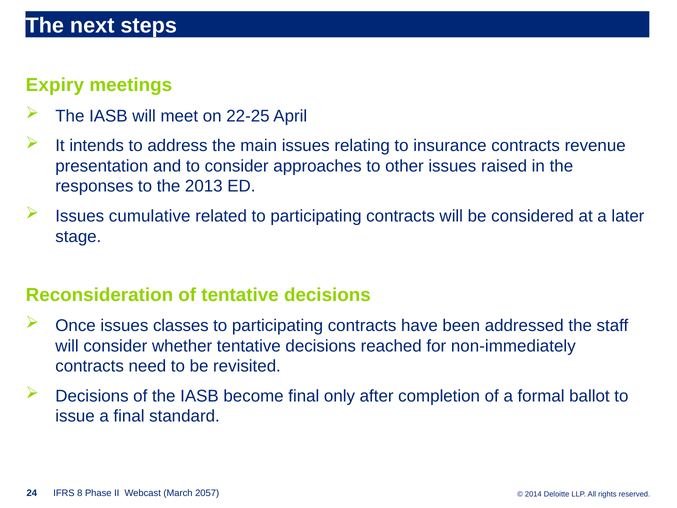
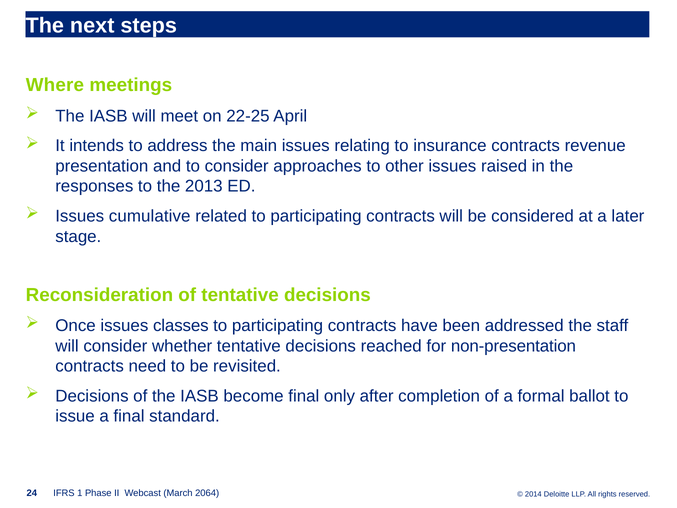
Expiry: Expiry -> Where (55, 85)
non-immediately: non-immediately -> non-presentation (513, 346)
8: 8 -> 1 (80, 493)
2057: 2057 -> 2064 (207, 493)
